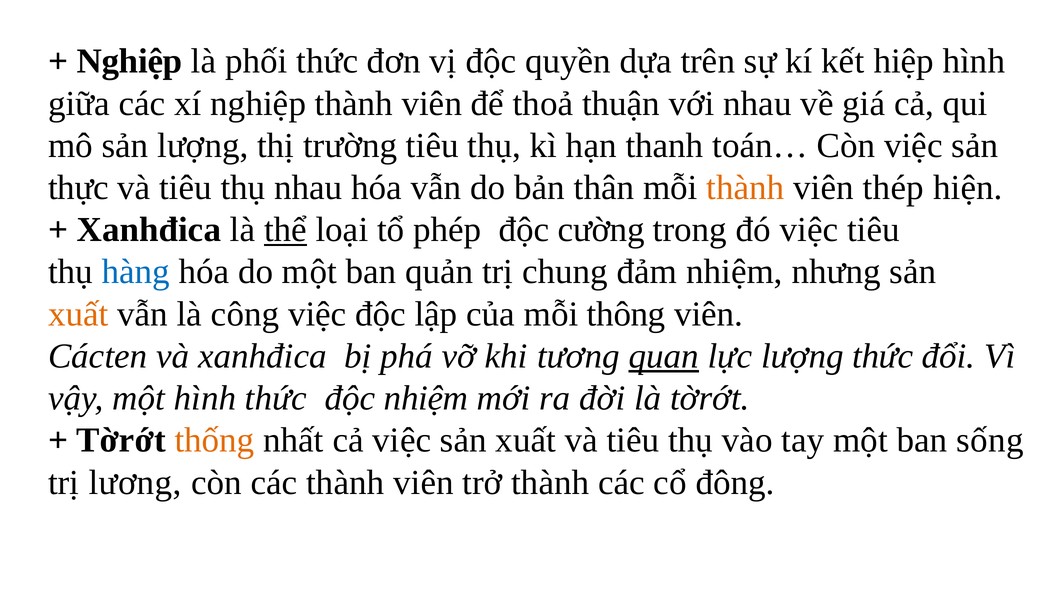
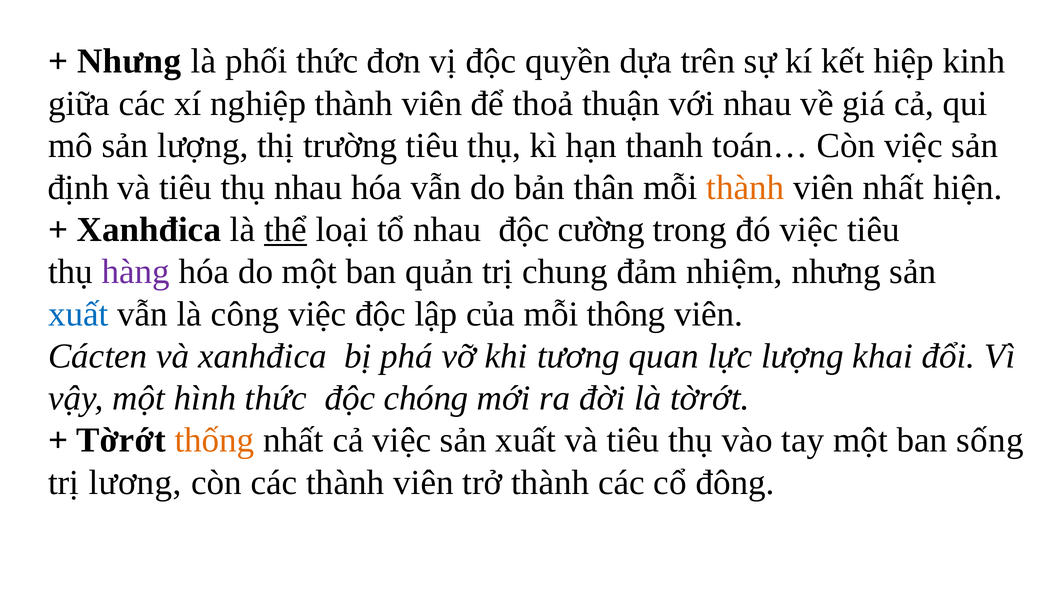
Nghiệp: Nghiệp -> Nhưng (129, 61)
hiệp hình: hình -> kinh (974, 61)
thực: thực -> định (78, 188)
thép: thép -> nhất (893, 188)
tổ phép: phép -> nhau (447, 230)
hàng colour: blue -> purple (136, 272)
xuất colour: orange -> blue (78, 314)
quan underline: present -> none (664, 356)
lượng thức: thức -> khai (883, 356)
độc nhiệm: nhiệm -> chóng (426, 398)
